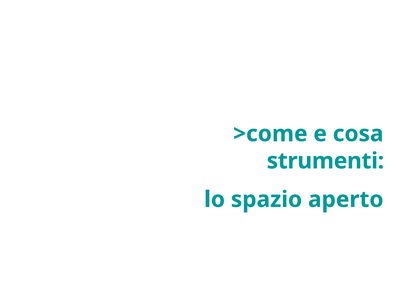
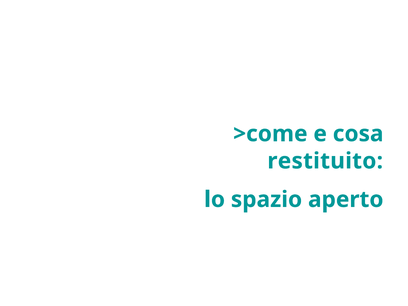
strumenti: strumenti -> restituito (325, 161)
